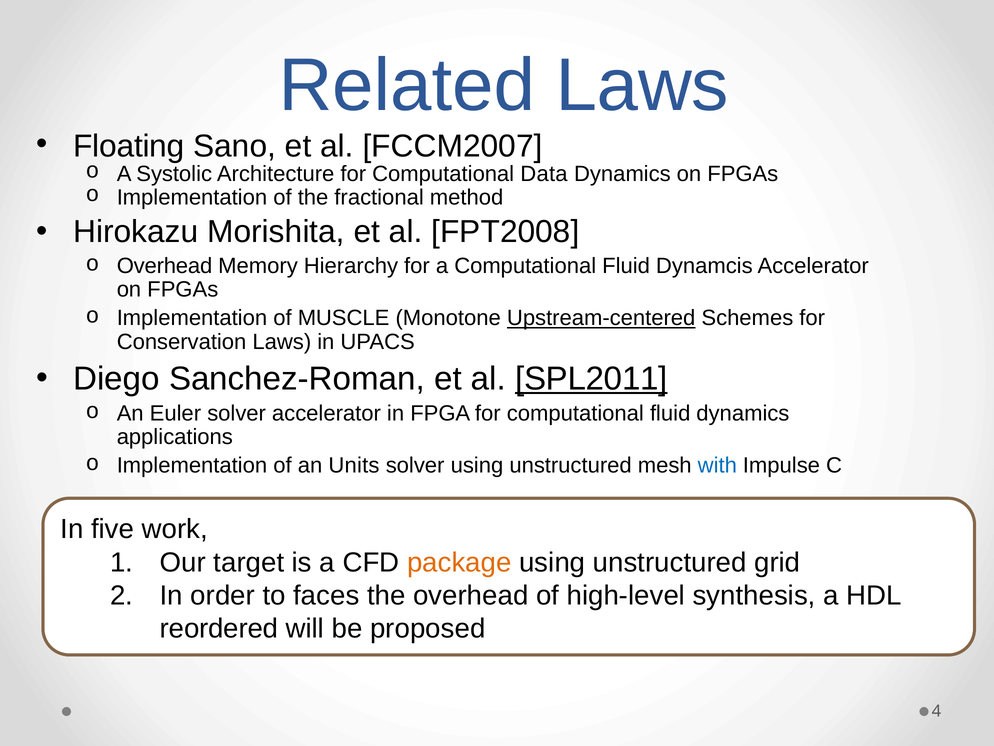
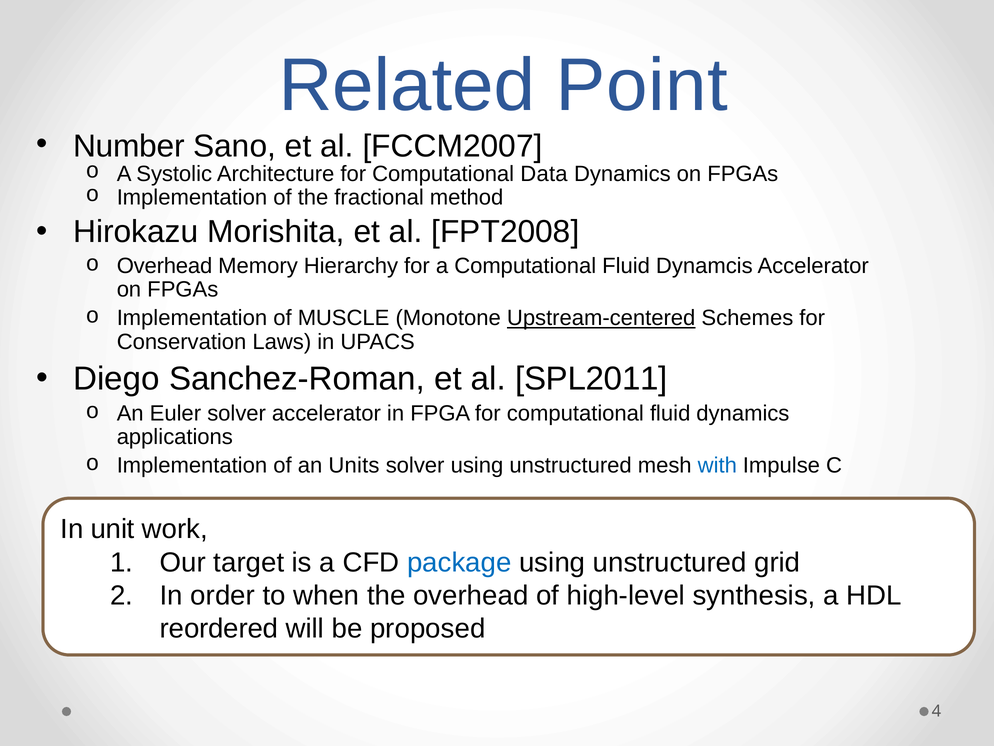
Related Laws: Laws -> Point (642, 86)
Floating: Floating -> Number (129, 146)
SPL2011 underline: present -> none (591, 378)
five: five -> unit (113, 529)
package colour: orange -> blue (459, 562)
faces: faces -> when (326, 595)
